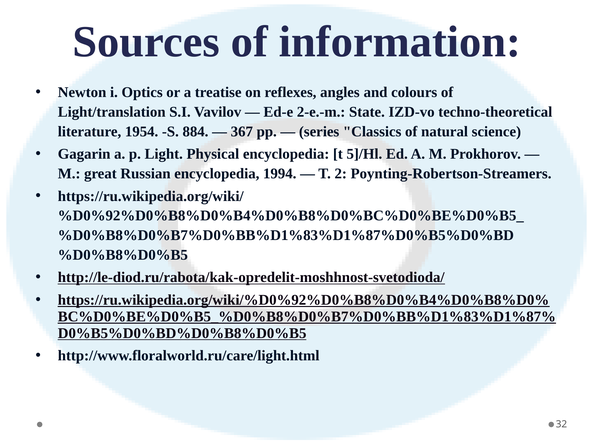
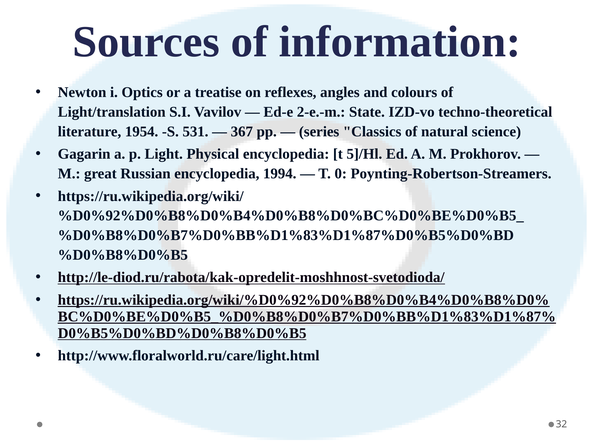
884: 884 -> 531 (195, 131)
2: 2 -> 0 (341, 173)
